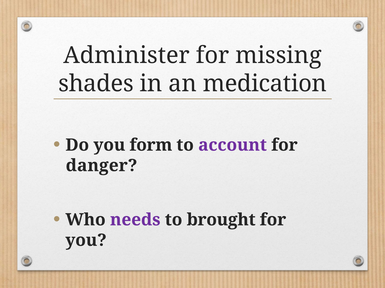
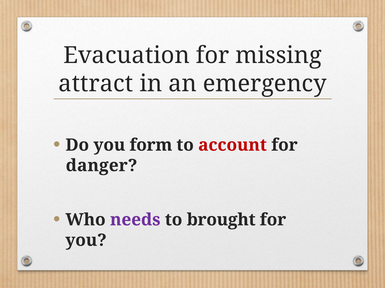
Administer: Administer -> Evacuation (127, 56)
shades: shades -> attract (96, 84)
medication: medication -> emergency (265, 84)
account colour: purple -> red (233, 145)
